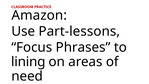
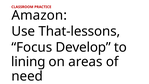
Part-lessons: Part-lessons -> That-lessons (79, 31)
Phrases: Phrases -> Develop (83, 47)
